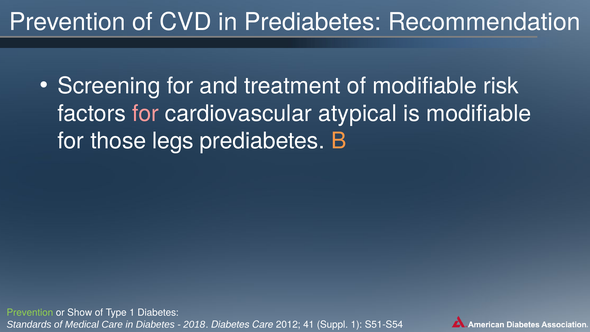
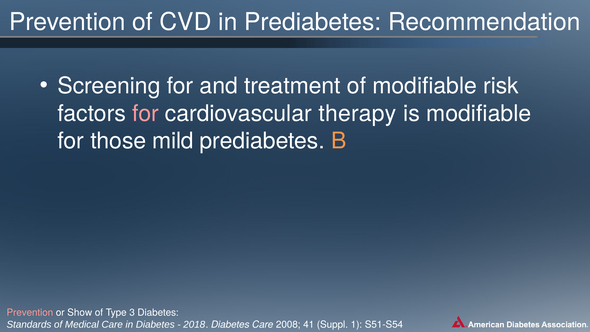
atypical: atypical -> therapy (357, 113)
legs: legs -> mild (173, 141)
Prevention colour: light green -> pink (30, 313)
Type 1: 1 -> 3 (132, 313)
2012: 2012 -> 2008 (288, 324)
